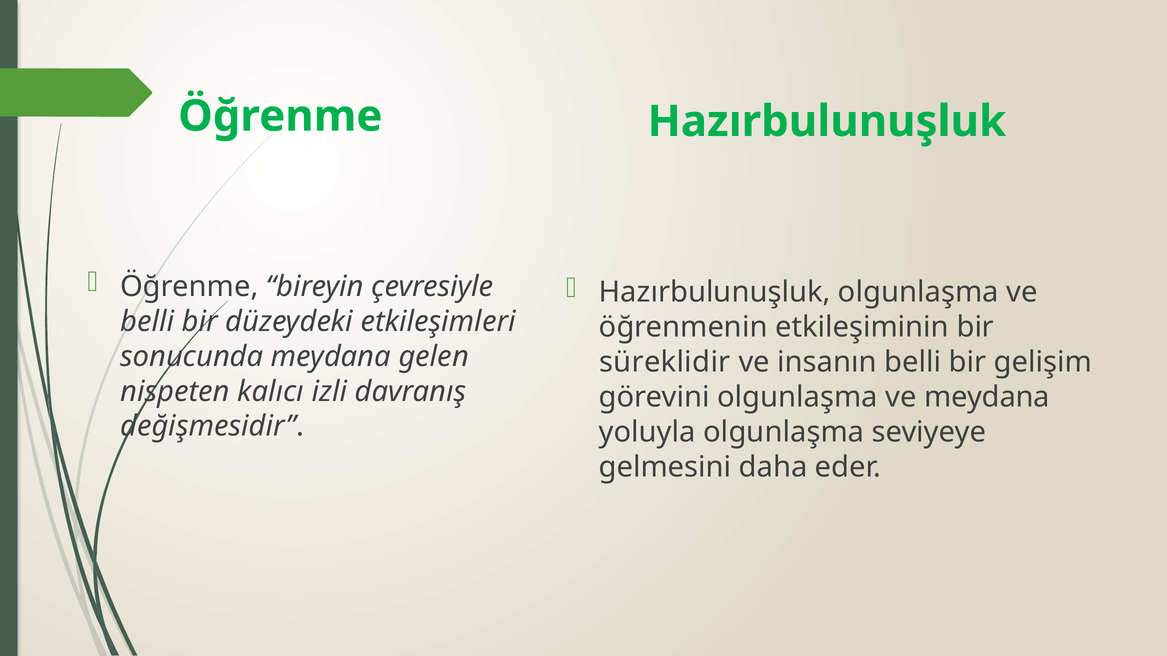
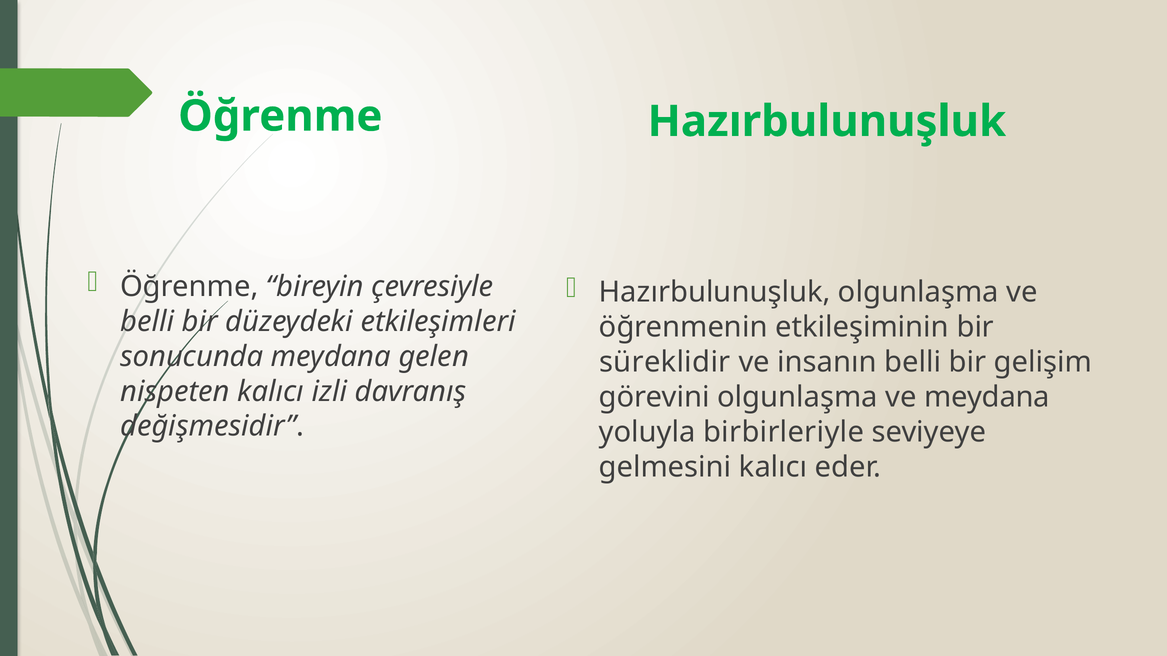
yoluyla olgunlaşma: olgunlaşma -> birbirleriyle (784, 432)
gelmesini daha: daha -> kalıcı (773, 467)
